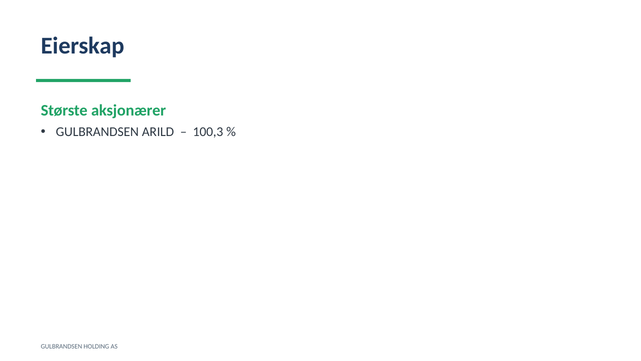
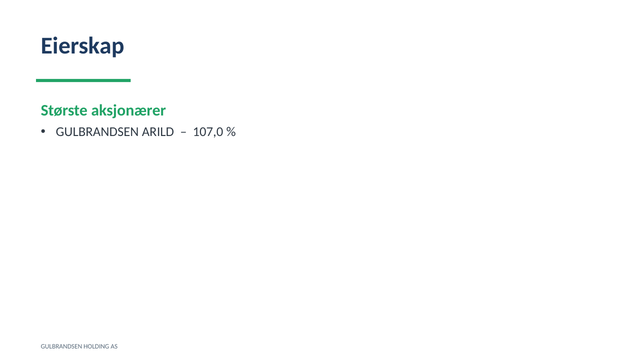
100,3: 100,3 -> 107,0 (208, 132)
